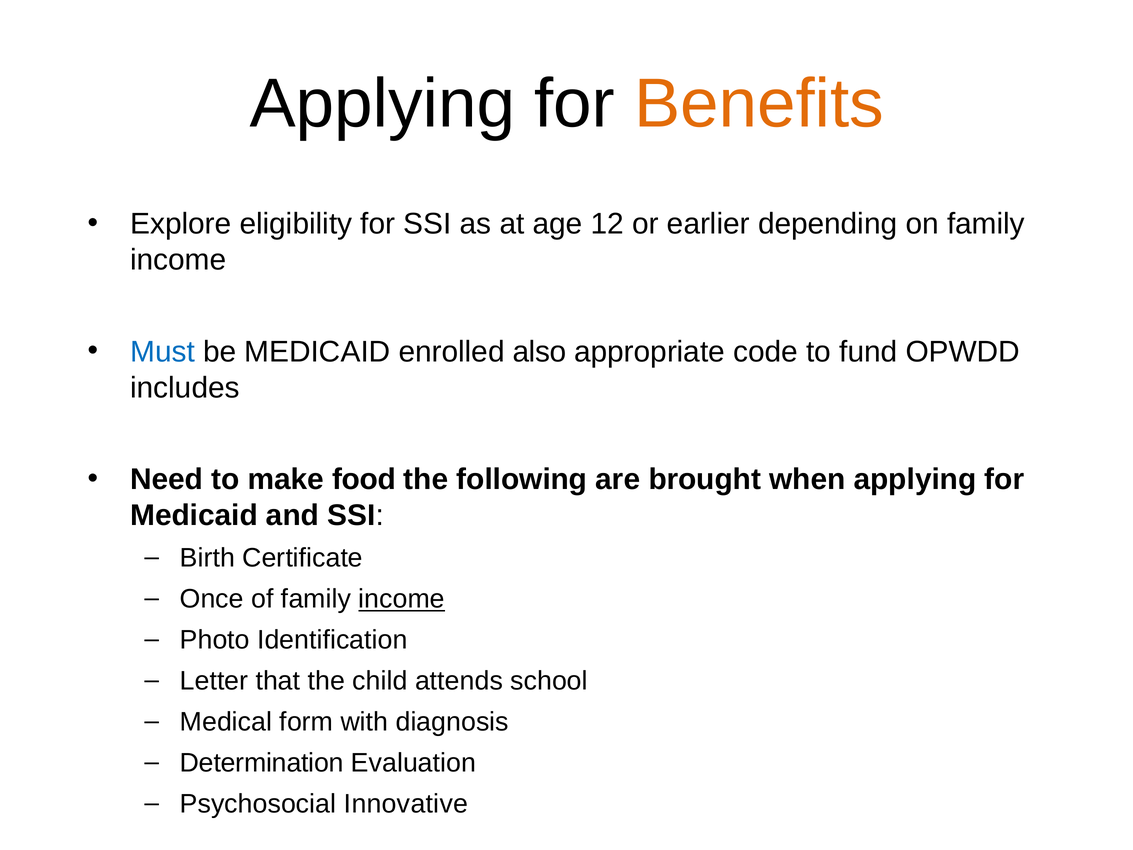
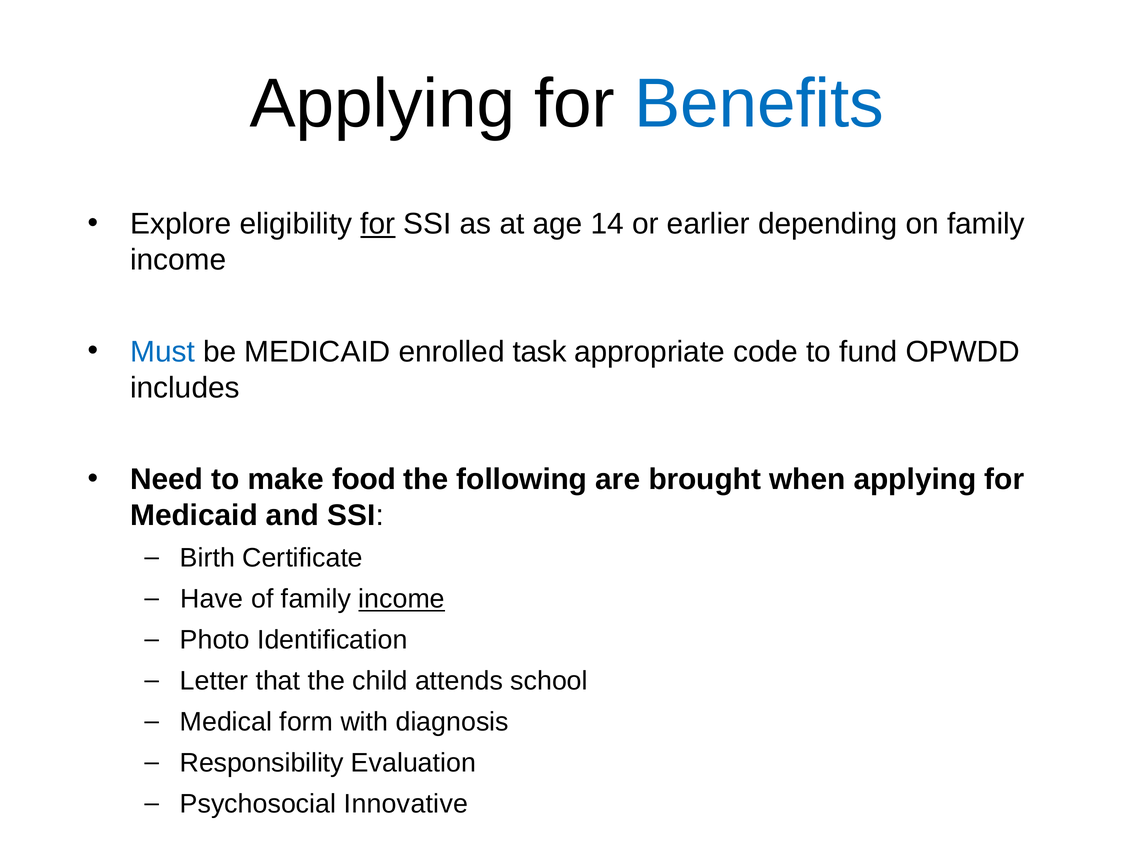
Benefits colour: orange -> blue (759, 104)
for underline: none -> present (378, 224)
12: 12 -> 14 (607, 224)
also: also -> task (540, 352)
Once: Once -> Have (212, 599)
Determination: Determination -> Responsibility (262, 763)
